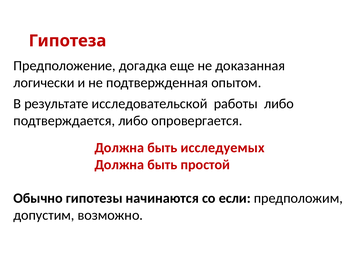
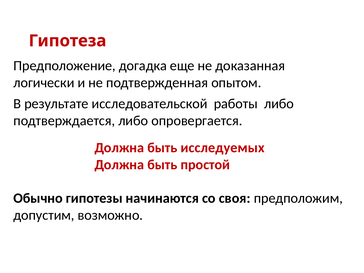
если: если -> своя (235, 198)
